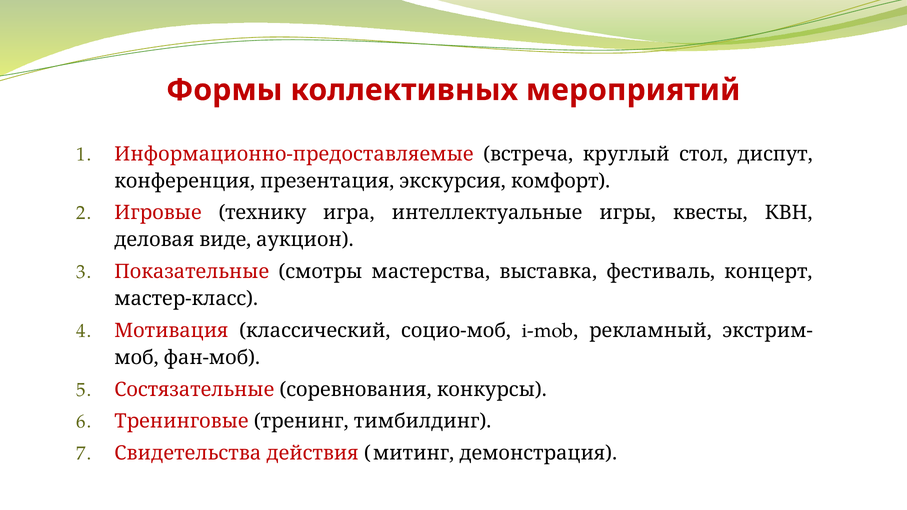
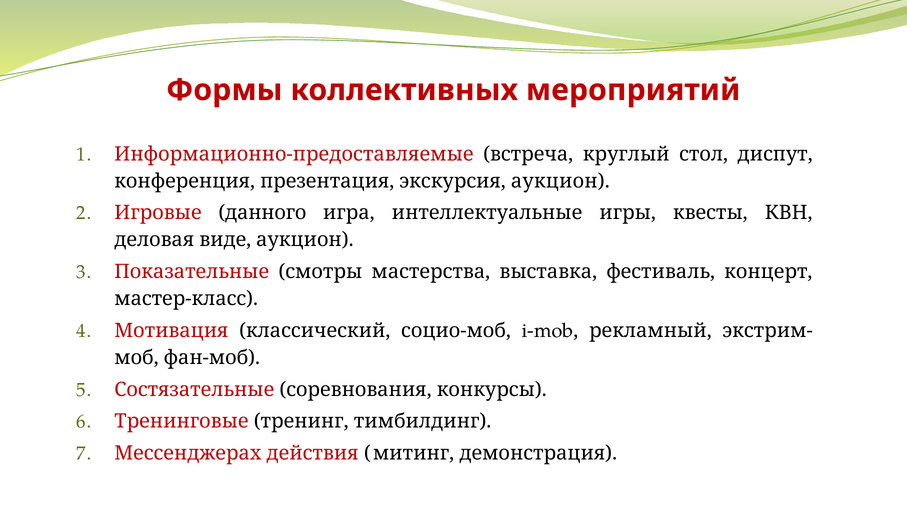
экскурсия комфорт: комфорт -> аукцион (560, 181)
технику: технику -> данного (262, 213)
Свидетельства: Свидетельства -> Мессенджерах (188, 453)
